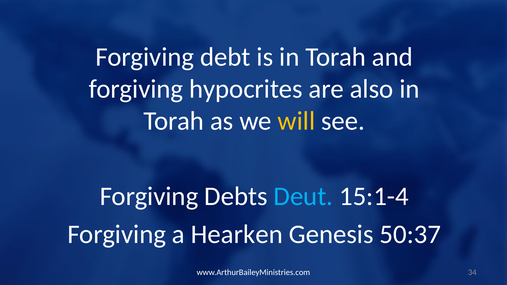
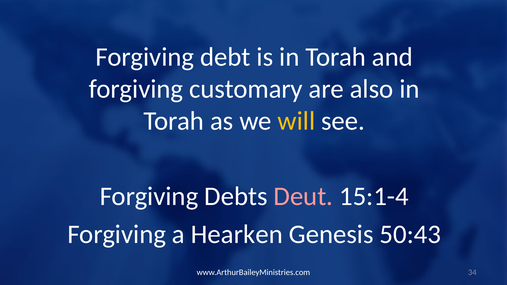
hypocrites: hypocrites -> customary (246, 89)
Deut colour: light blue -> pink (303, 197)
50:37: 50:37 -> 50:43 (410, 234)
